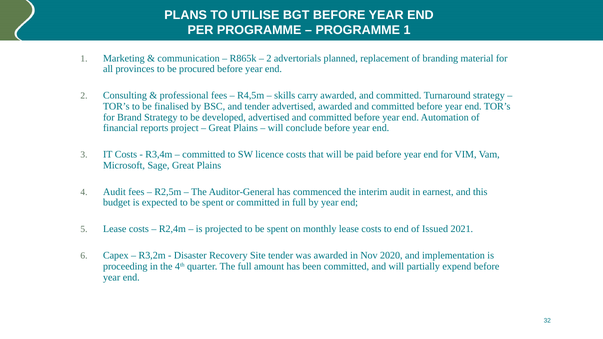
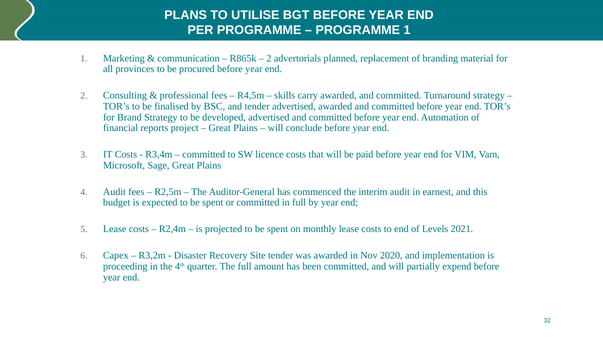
Issued: Issued -> Levels (435, 229)
